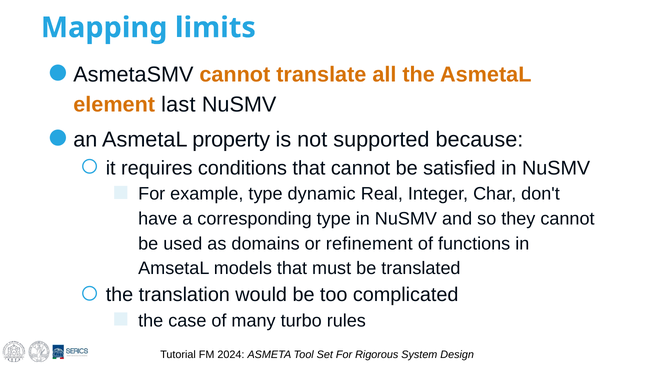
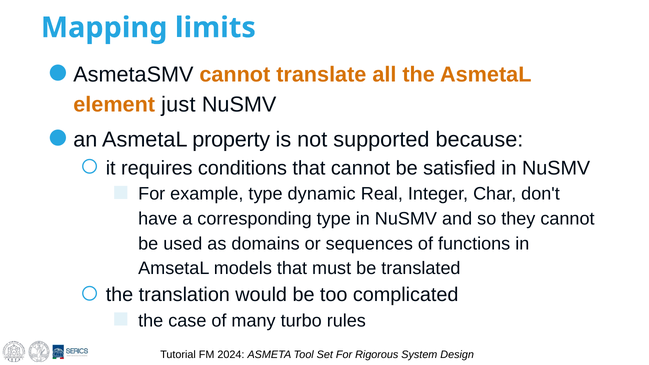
last: last -> just (178, 104)
refinement: refinement -> sequences (369, 244)
